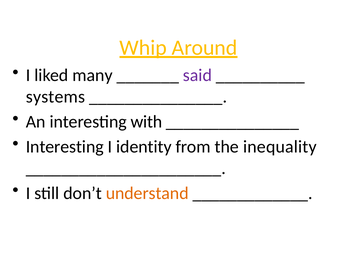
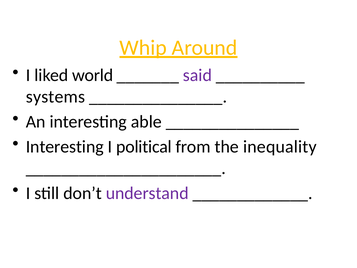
many: many -> world (93, 75)
with: with -> able (146, 122)
identity: identity -> political (144, 147)
understand colour: orange -> purple (147, 193)
